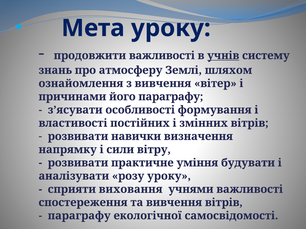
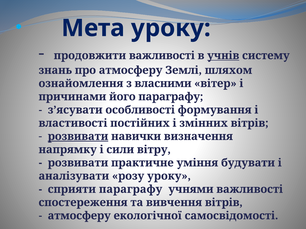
з вивчення: вивчення -> власними (163, 84)
розвивати underline: none -> present (78, 137)
сприяти виховання: виховання -> параграфу (131, 190)
параграфу: параграфу -> атмосферу (79, 216)
